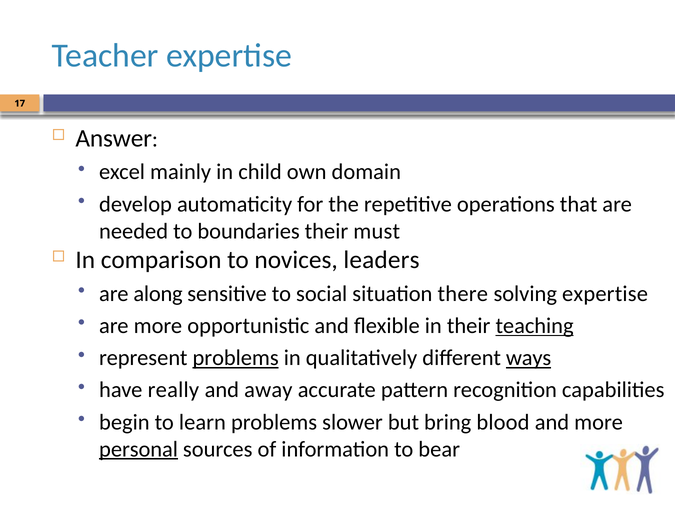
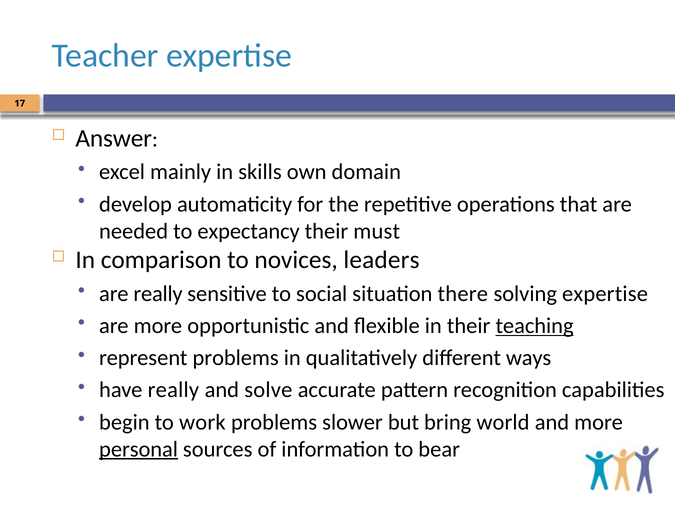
child: child -> skills (260, 172)
boundaries: boundaries -> expectancy (249, 231)
are along: along -> really (158, 294)
problems underline: present -> none (236, 358)
ways underline: present -> none (529, 358)
away: away -> solve (268, 390)
learn: learn -> work (202, 422)
blood: blood -> world (503, 422)
